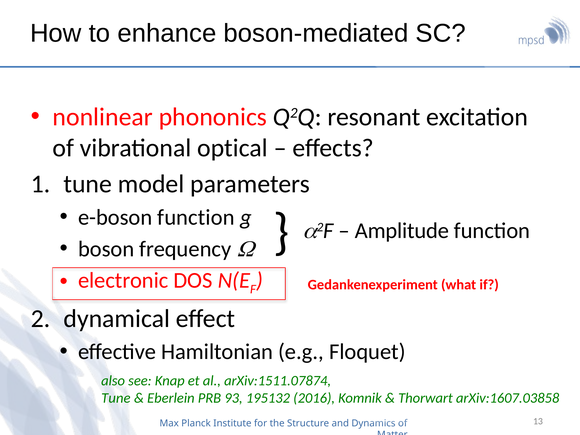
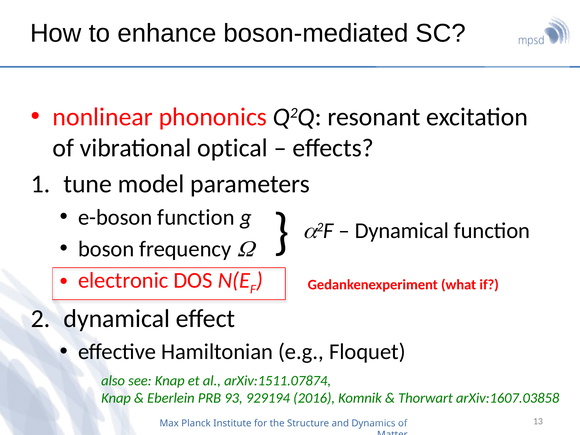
Amplitude: Amplitude -> Dynamical (402, 231)
Tune: Tune -> Knap (116, 398)
195132: 195132 -> 929194 (268, 398)
